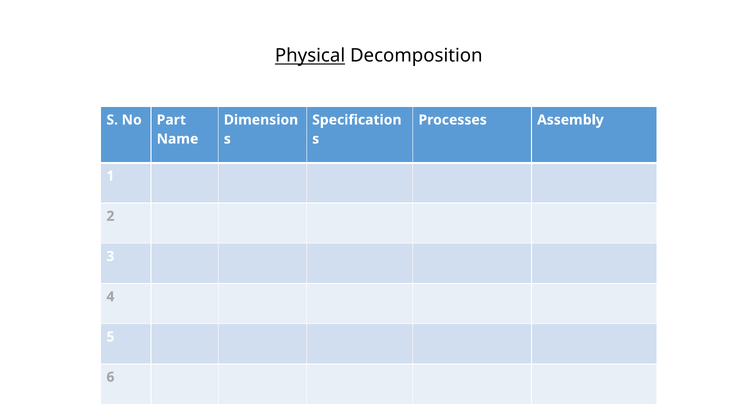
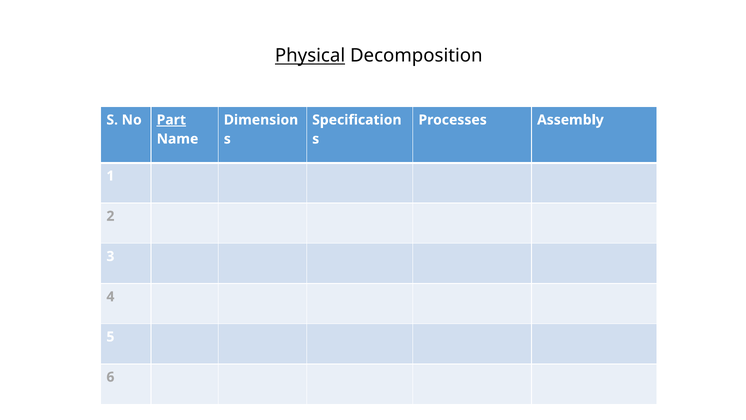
Part underline: none -> present (171, 120)
